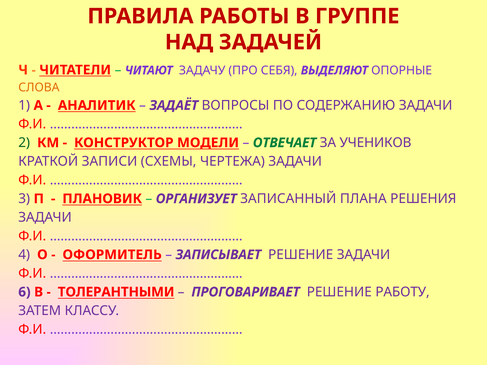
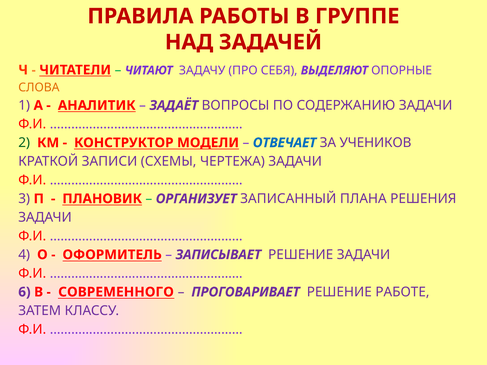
ОТВЕЧАЕТ colour: green -> blue (284, 143)
ТОЛЕРАНТНЫМИ: ТОЛЕРАНТНЫМИ -> СОВРЕМЕННОГО (116, 292)
РАБОТУ: РАБОТУ -> РАБОТЕ (402, 292)
